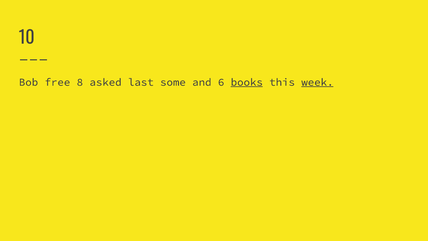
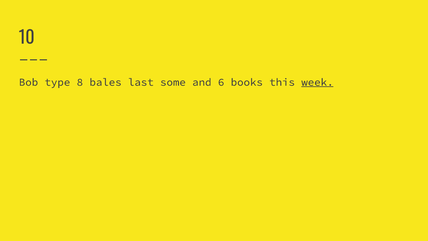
free: free -> type (57, 82)
asked: asked -> bales (106, 82)
books underline: present -> none (247, 82)
